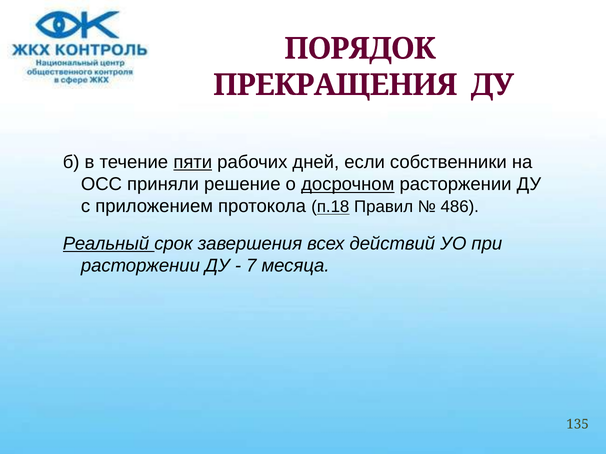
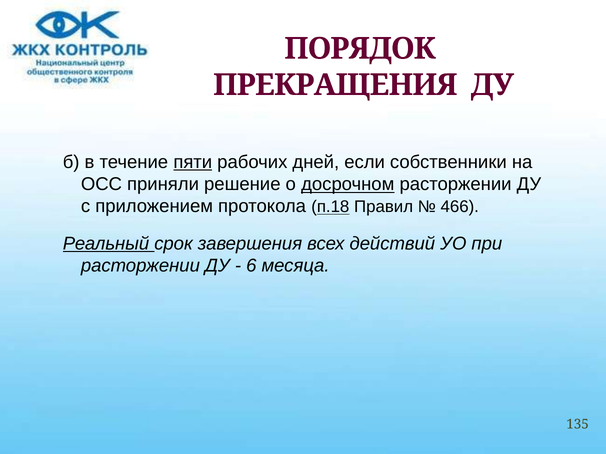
486: 486 -> 466 (460, 207)
7: 7 -> 6 (251, 266)
